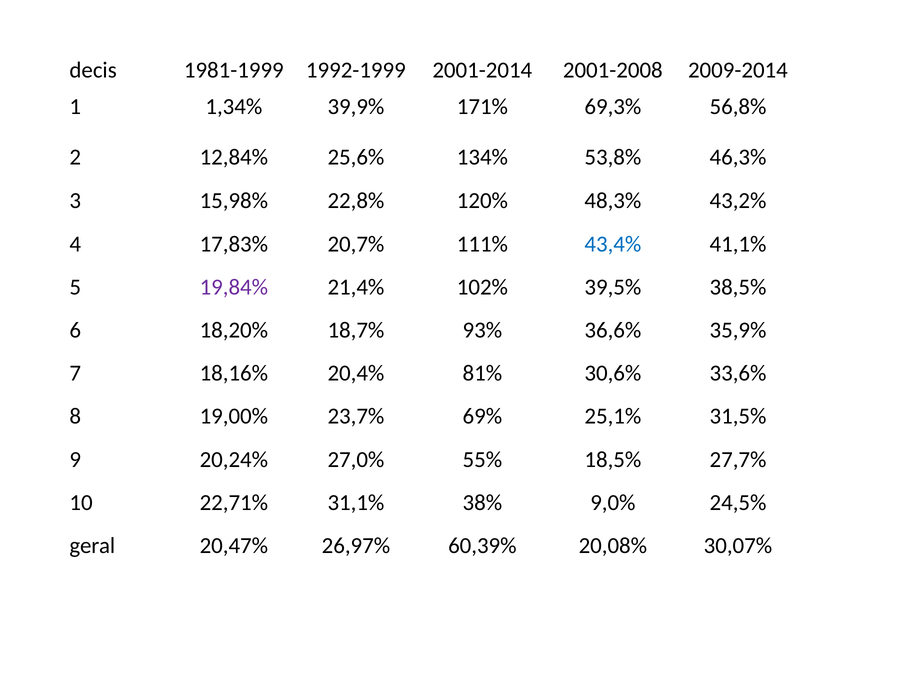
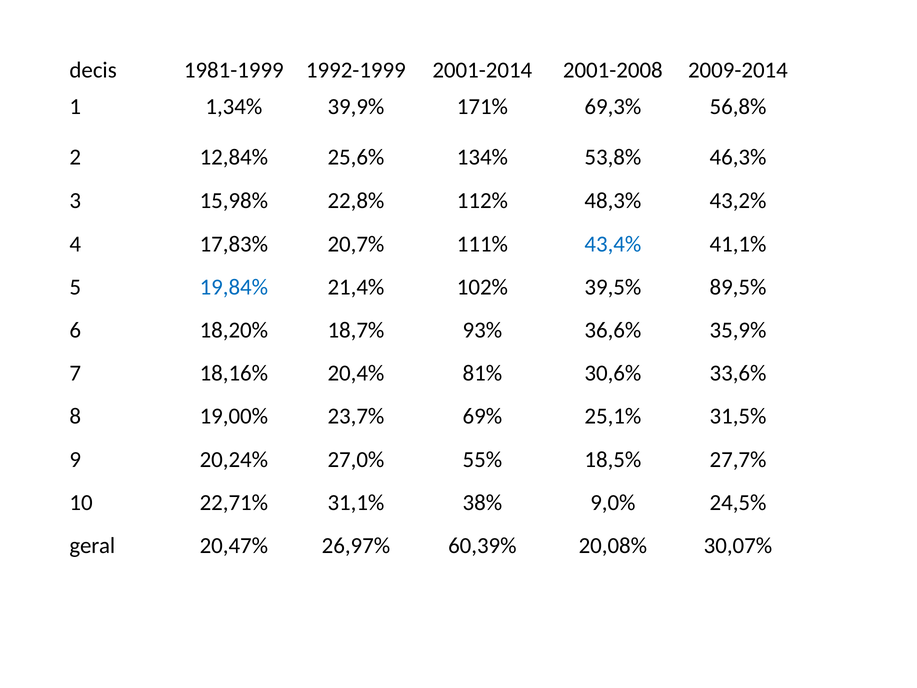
120%: 120% -> 112% (482, 201)
19,84% colour: purple -> blue (234, 287)
38,5%: 38,5% -> 89,5% (738, 287)
